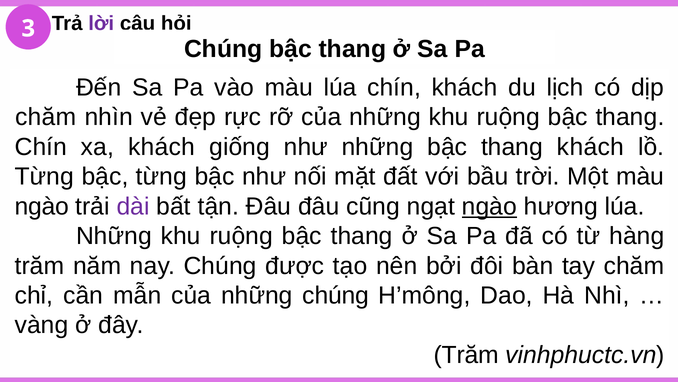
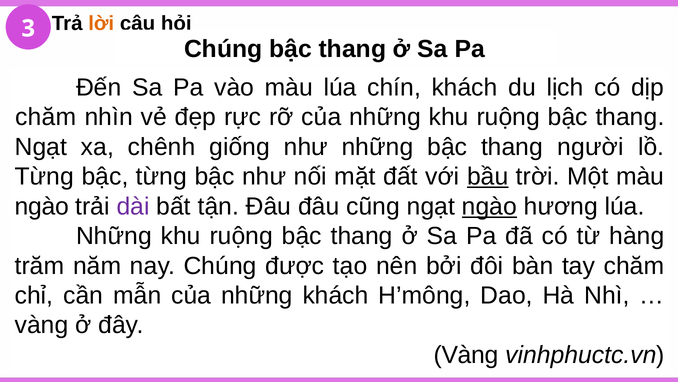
lời colour: purple -> orange (101, 24)
Chín: Chín -> Ngạt (41, 147)
xa khách: khách -> chênh (162, 147)
thang khách: khách -> người (590, 147)
bầu underline: none -> present (488, 176)
những chúng: chúng -> khách (336, 295)
Trăm: Trăm -> Vàng (466, 355)
